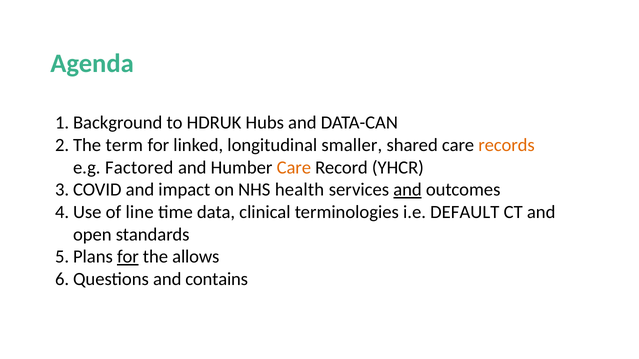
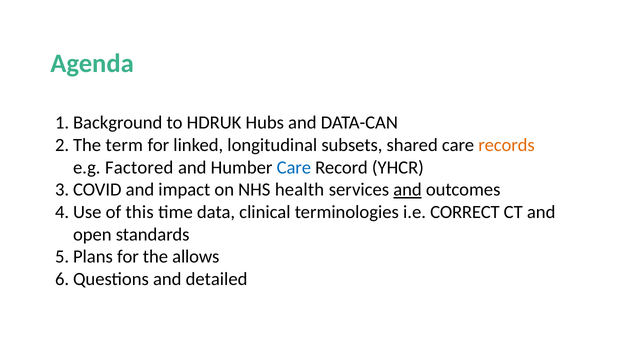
smaller: smaller -> subsets (352, 145)
Care colour: orange -> blue (294, 168)
line: line -> this (140, 212)
DEFAULT: DEFAULT -> CORRECT (465, 212)
for underline: present -> none (128, 257)
contains: contains -> detailed (217, 279)
